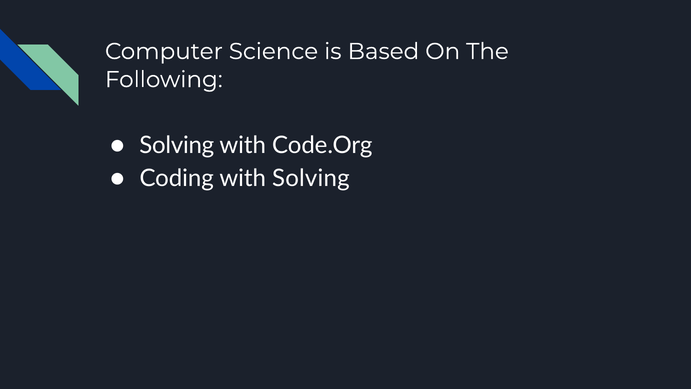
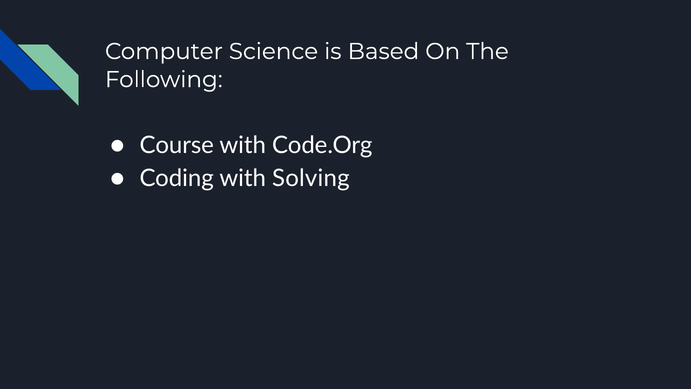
Solving: Solving -> Course (177, 145)
